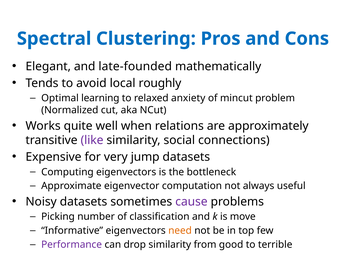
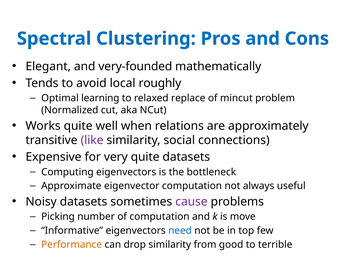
late-founded: late-founded -> very-founded (135, 66)
anxiety: anxiety -> replace (188, 98)
very jump: jump -> quite (145, 157)
of classification: classification -> computation (159, 216)
need colour: orange -> blue (180, 230)
Performance colour: purple -> orange (72, 244)
